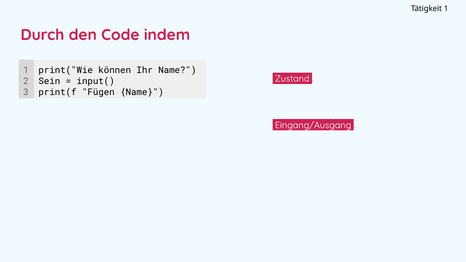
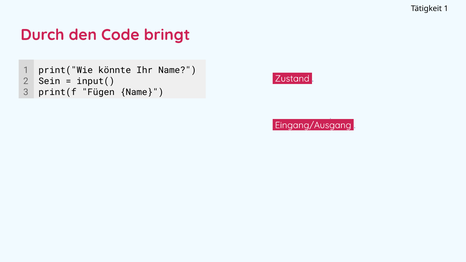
indem: indem -> bringt (167, 35)
können: können -> könnte (115, 70)
